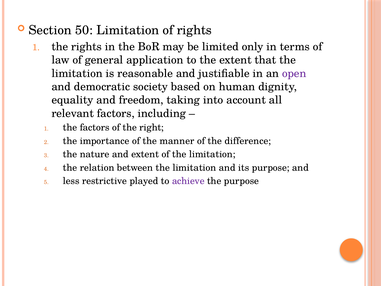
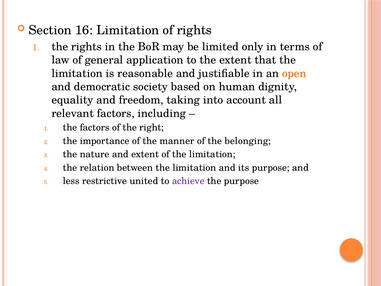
50: 50 -> 16 (84, 30)
open colour: purple -> orange (294, 73)
difference: difference -> belonging (248, 141)
played: played -> united (144, 181)
